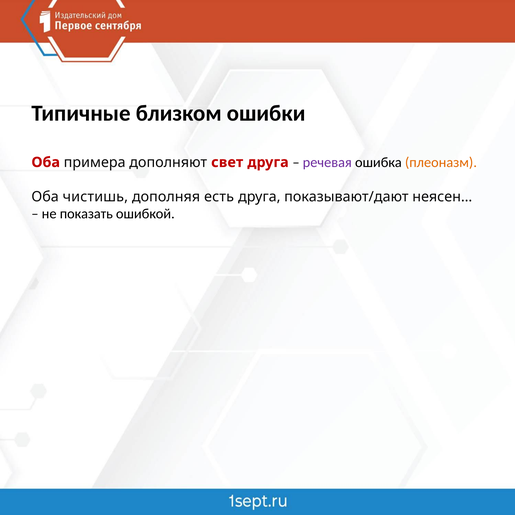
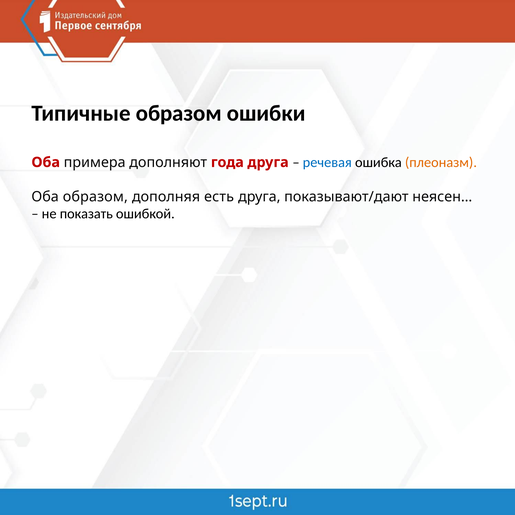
Типичные близком: близком -> образом (179, 113)
свет: свет -> года (227, 162)
речевая colour: purple -> blue (327, 162)
Оба чистишь: чистишь -> образом (95, 197)
